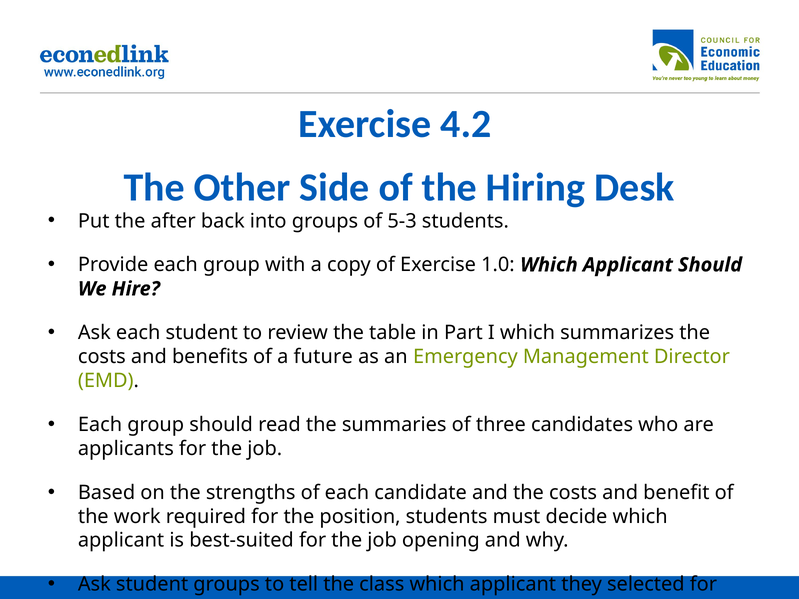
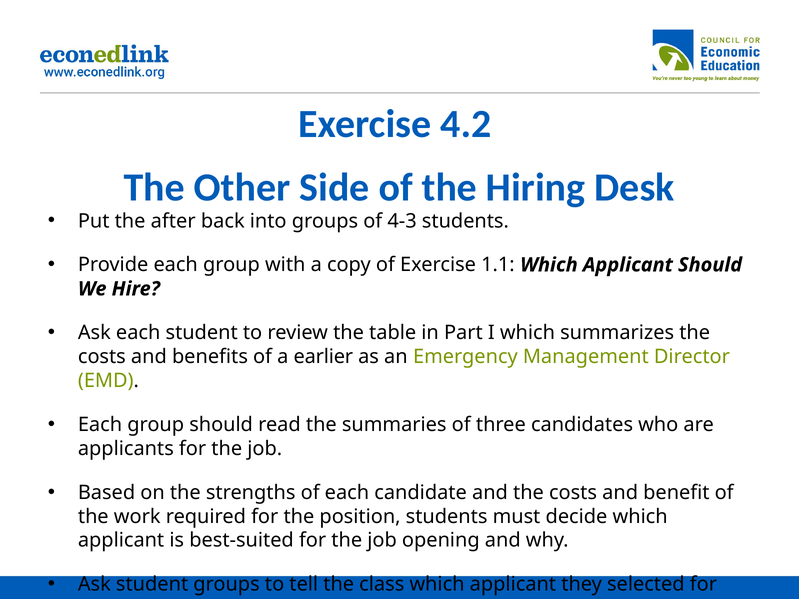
5-3: 5-3 -> 4-3 (402, 221)
1.0: 1.0 -> 1.1 (498, 265)
future: future -> earlier (323, 357)
